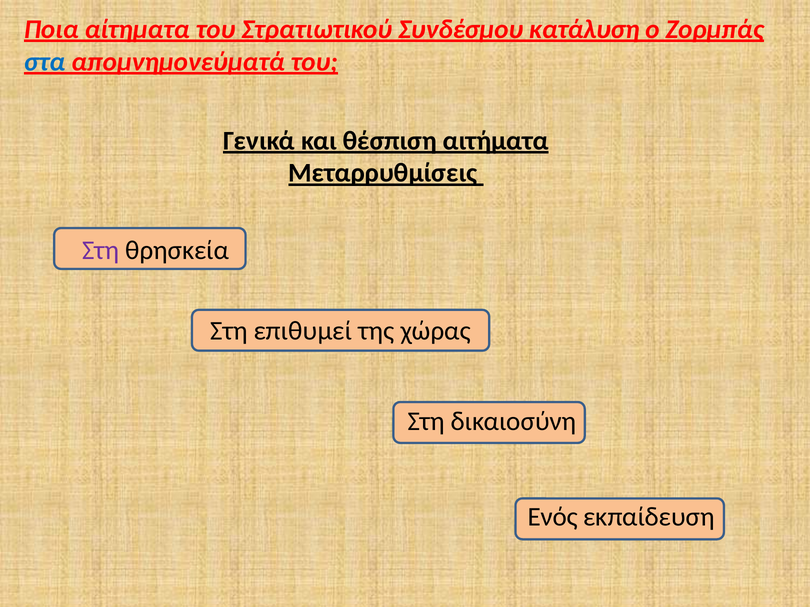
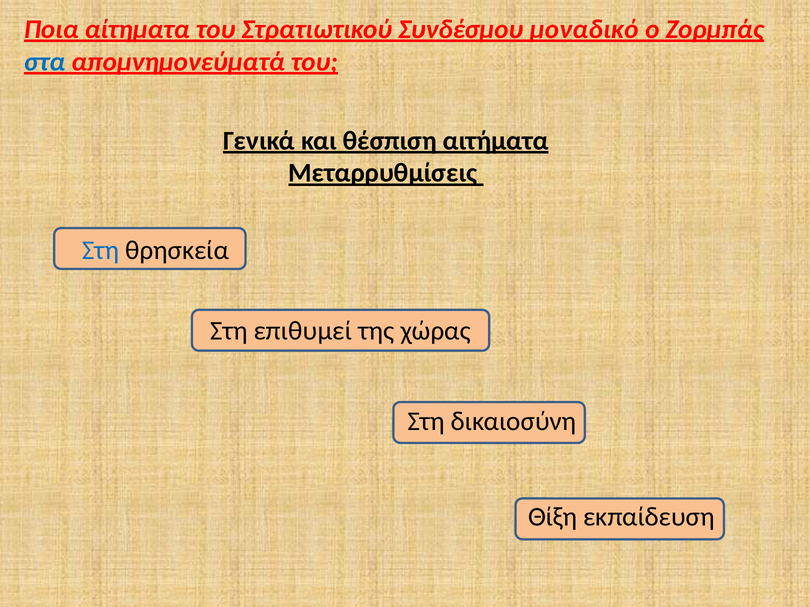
κατάλυση: κατάλυση -> μοναδικό (584, 29)
Στη colour: purple -> blue (101, 250)
Ενός: Ενός -> Θίξη (553, 517)
